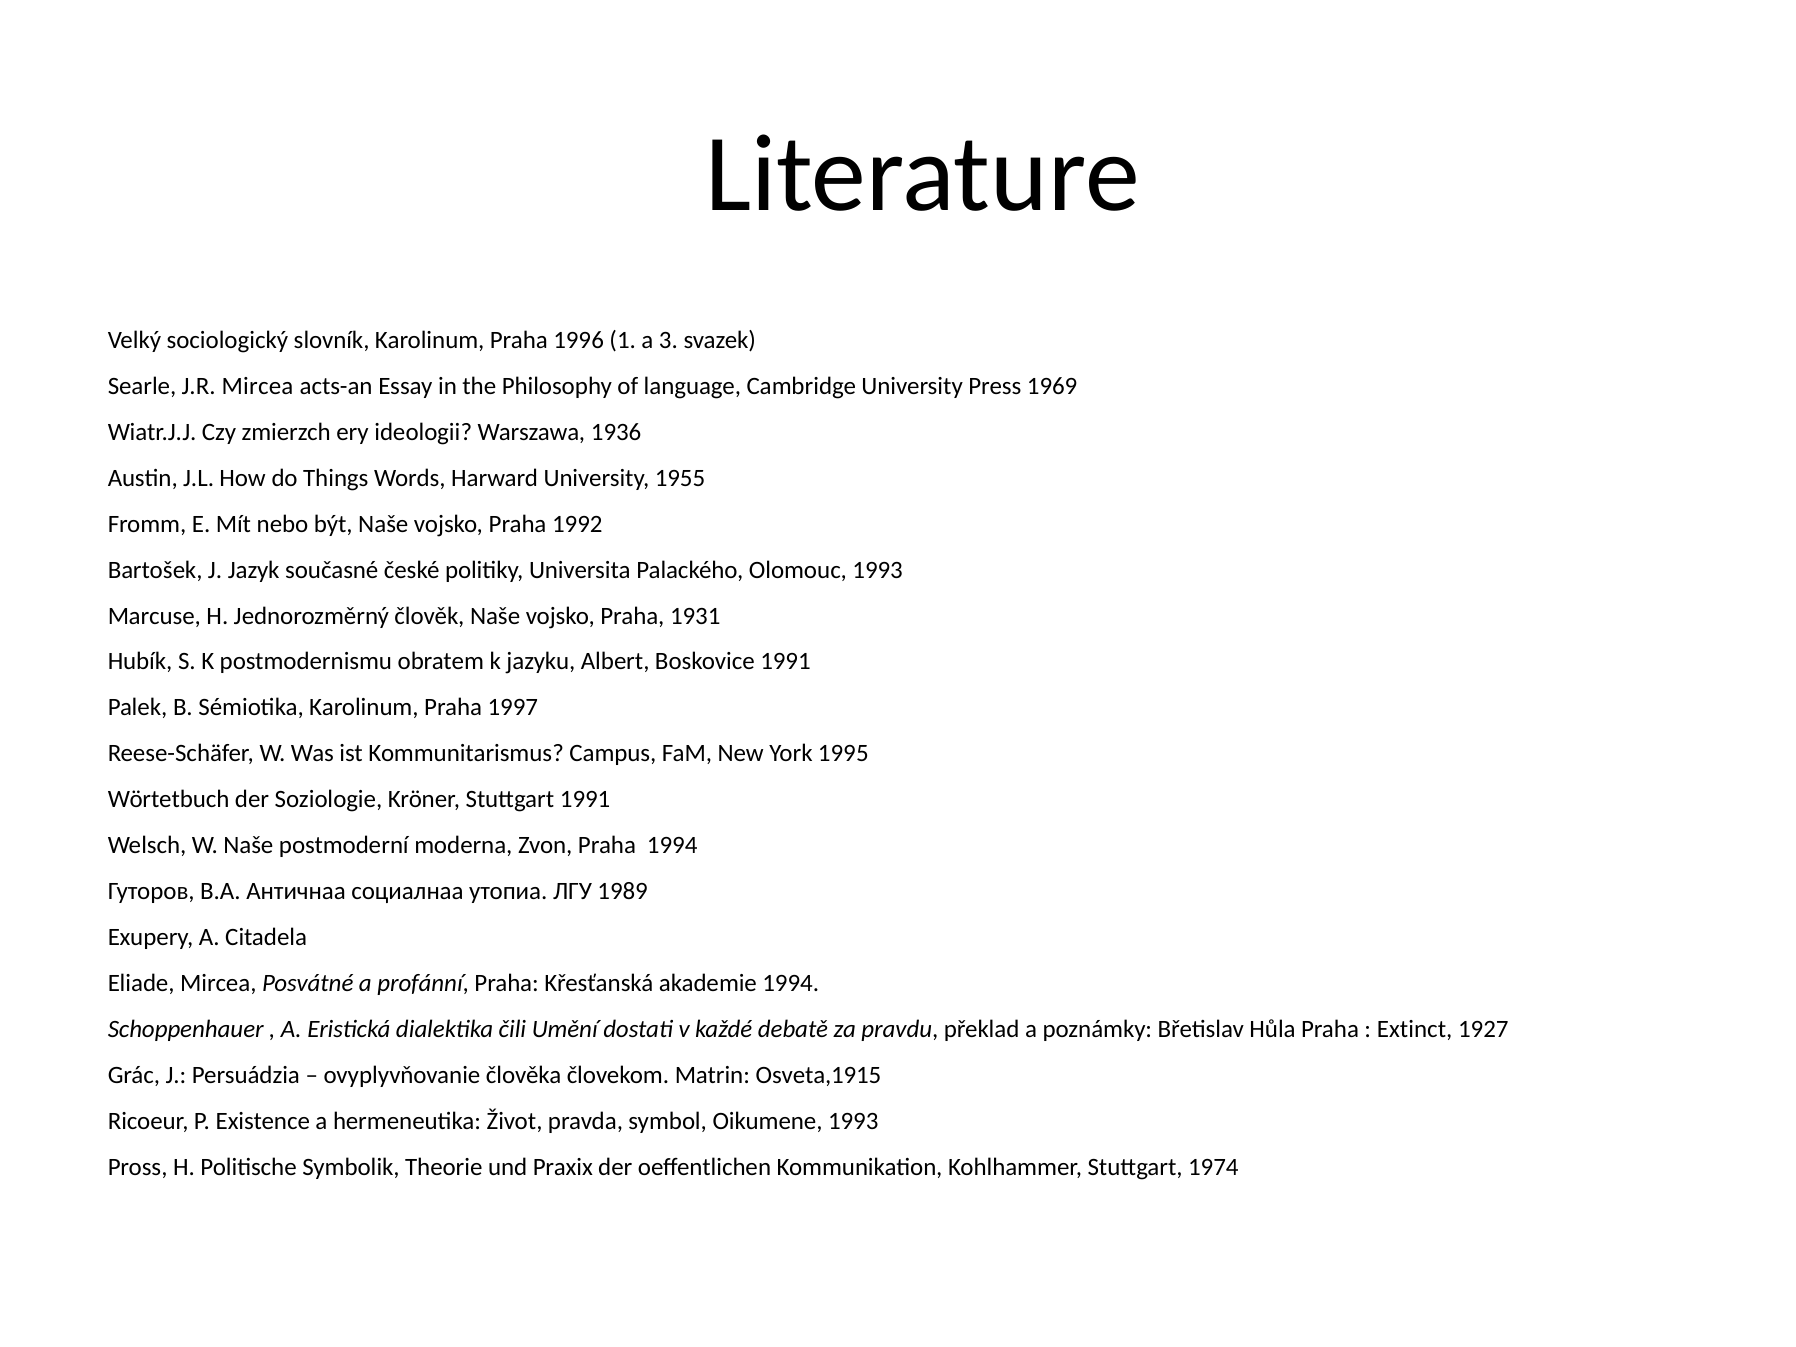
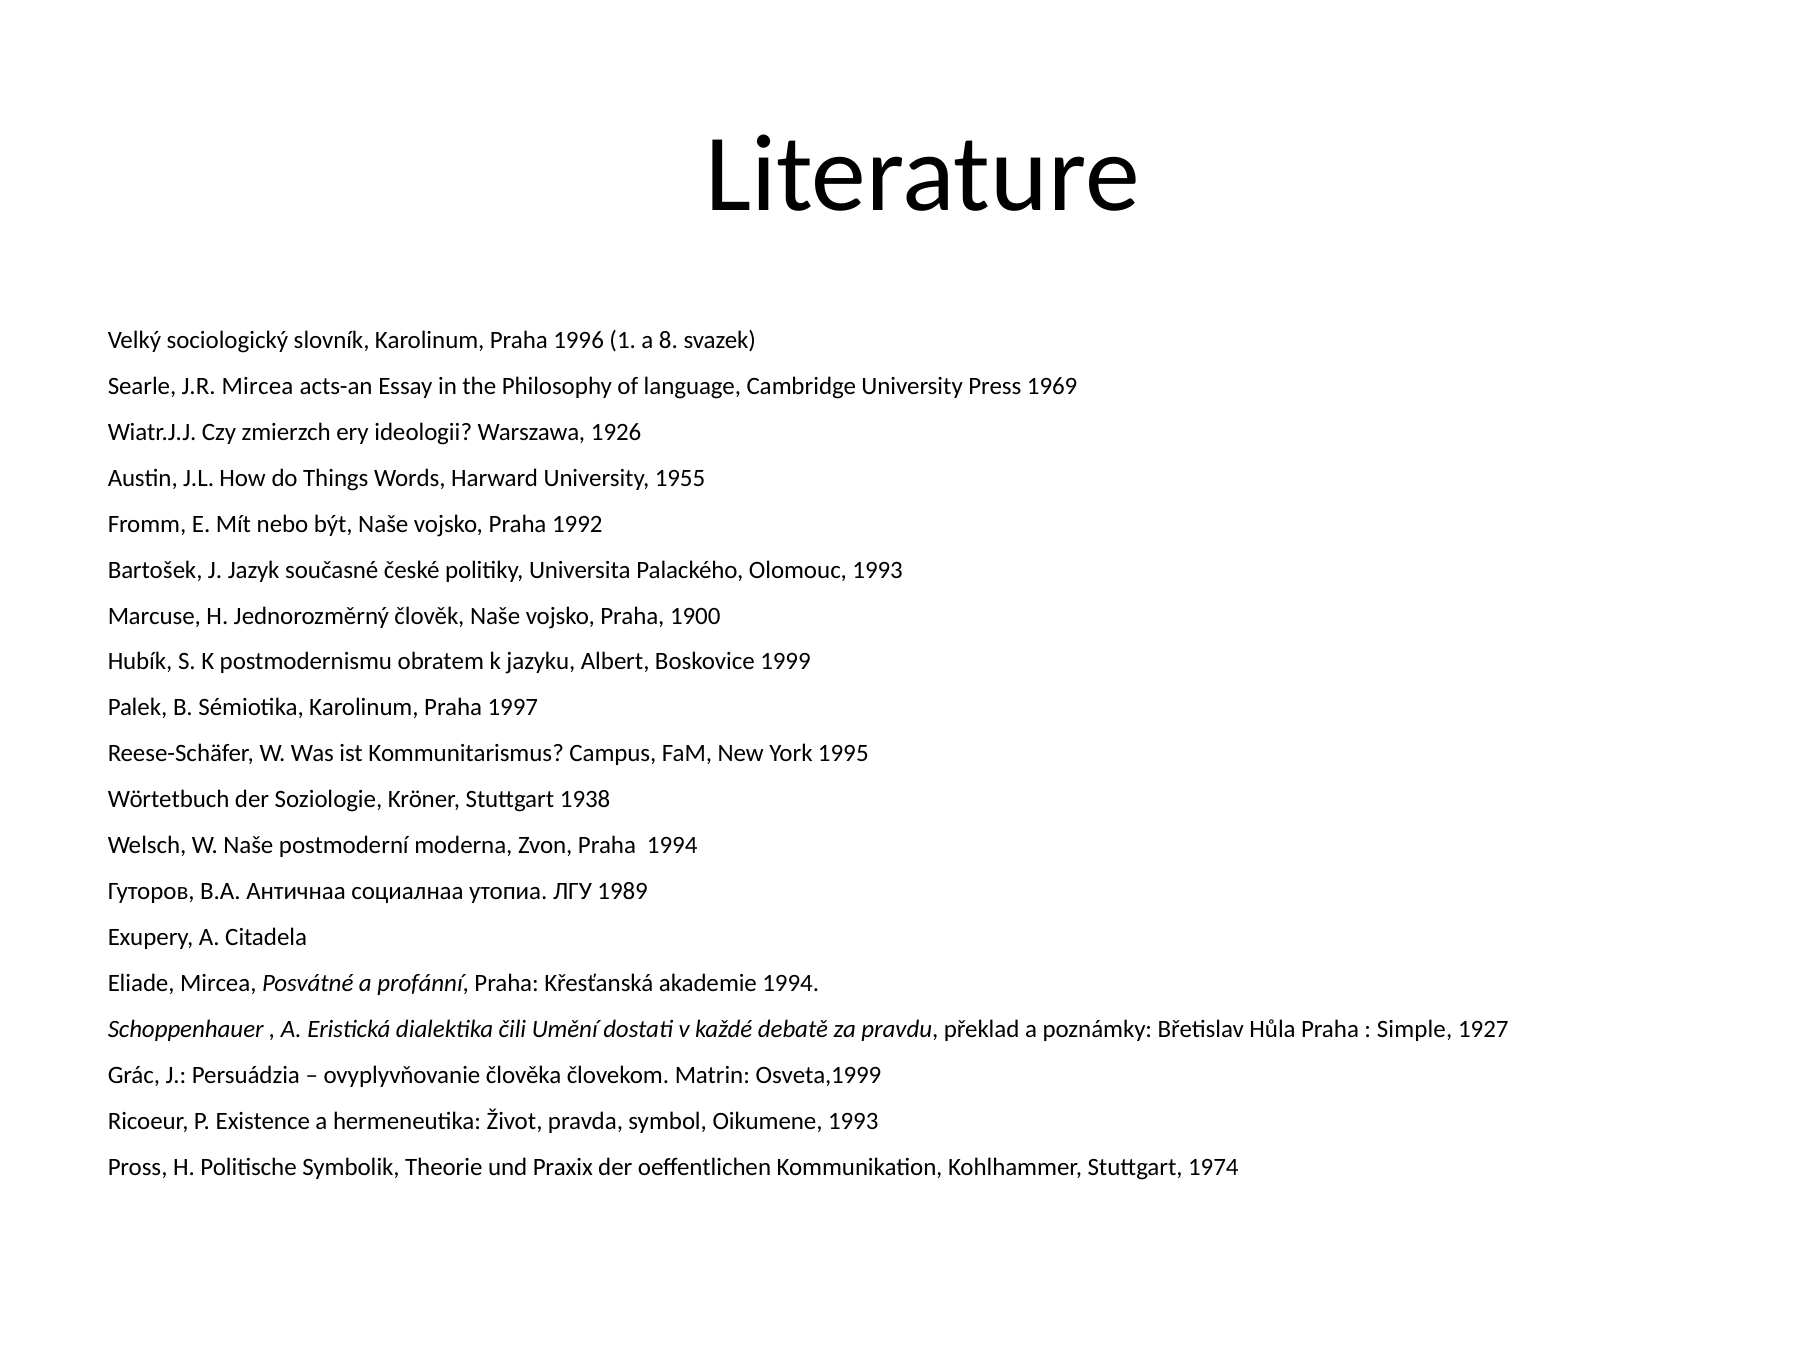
3: 3 -> 8 (668, 340)
1936: 1936 -> 1926 (616, 432)
1931: 1931 -> 1900 (695, 616)
Boskovice 1991: 1991 -> 1999 (785, 662)
Stuttgart 1991: 1991 -> 1938 (585, 800)
Extinct: Extinct -> Simple (1415, 1029)
Osveta,1915: Osveta,1915 -> Osveta,1999 (818, 1075)
